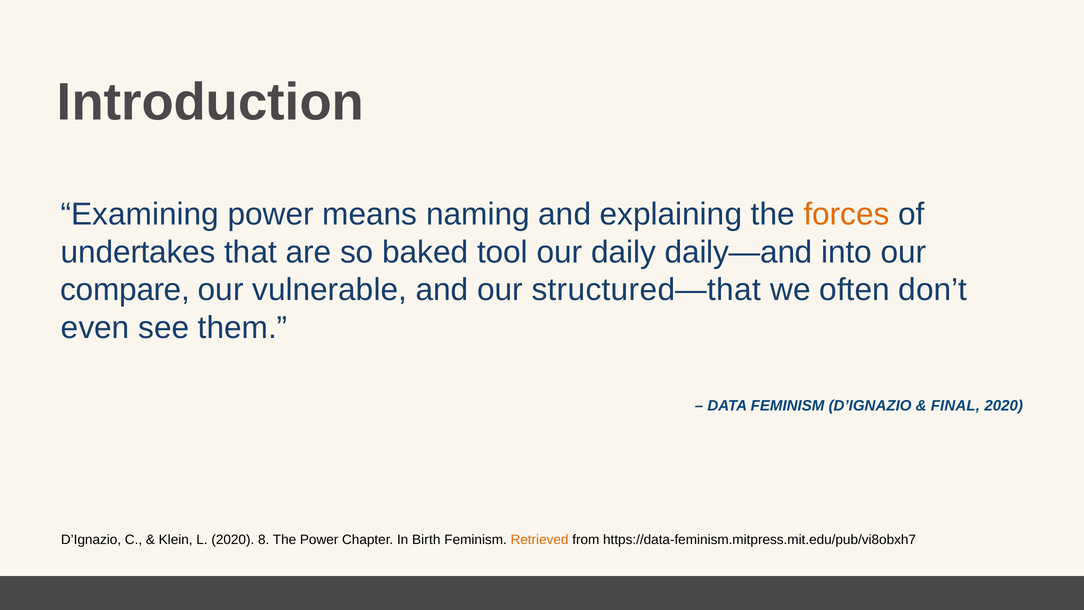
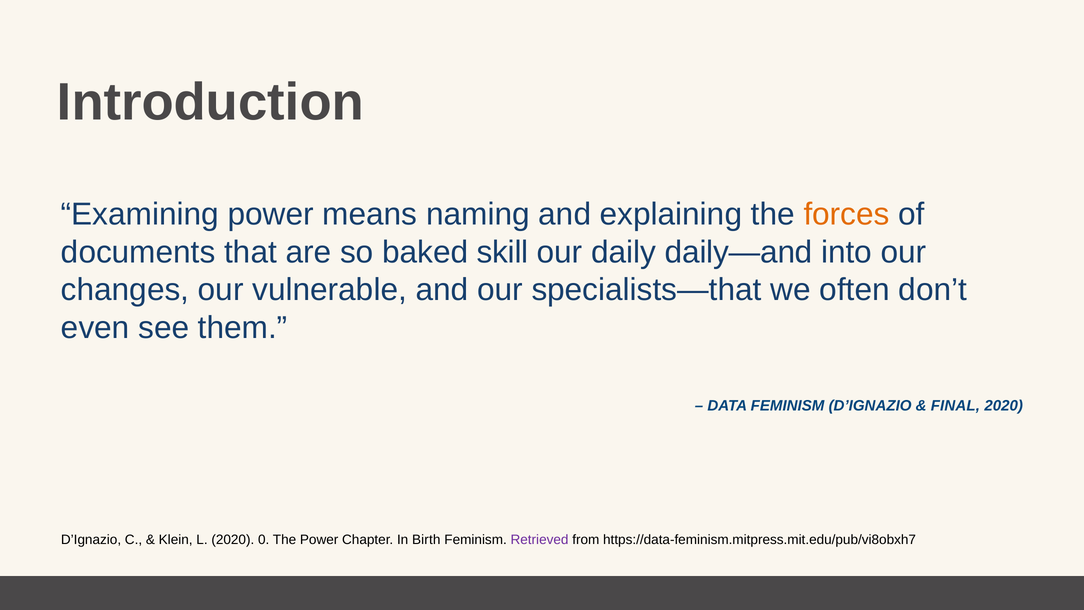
undertakes: undertakes -> documents (138, 252)
tool: tool -> skill (503, 252)
compare: compare -> changes (125, 290)
structured—that: structured—that -> specialists—that (647, 290)
8: 8 -> 0 (264, 540)
Retrieved colour: orange -> purple (540, 540)
